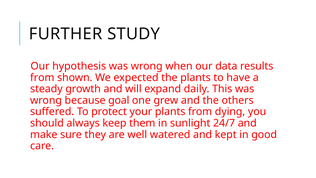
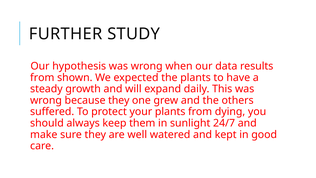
because goal: goal -> they (119, 100)
